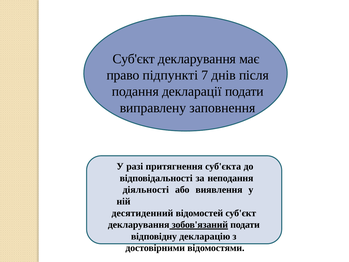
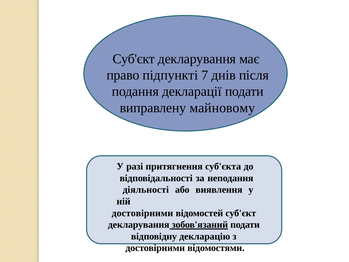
заповнення: заповнення -> майновому (222, 108)
десятиденний: десятиденний -> достовірними (142, 213)
